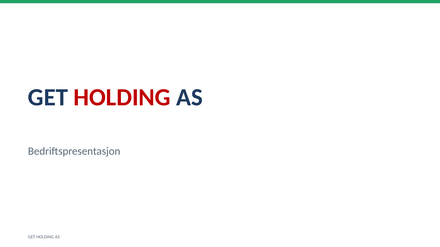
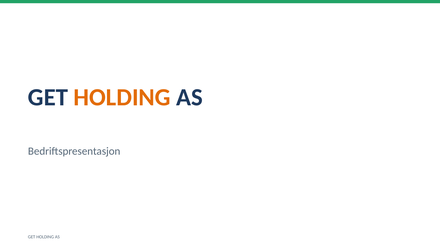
HOLDING colour: red -> orange (122, 98)
